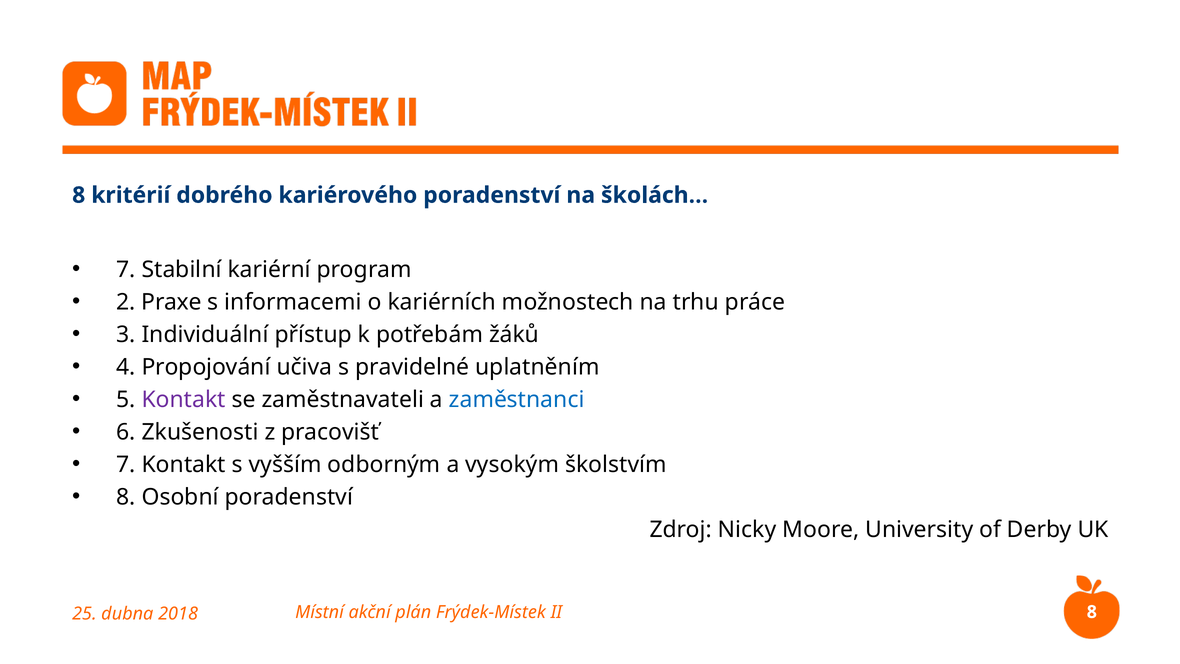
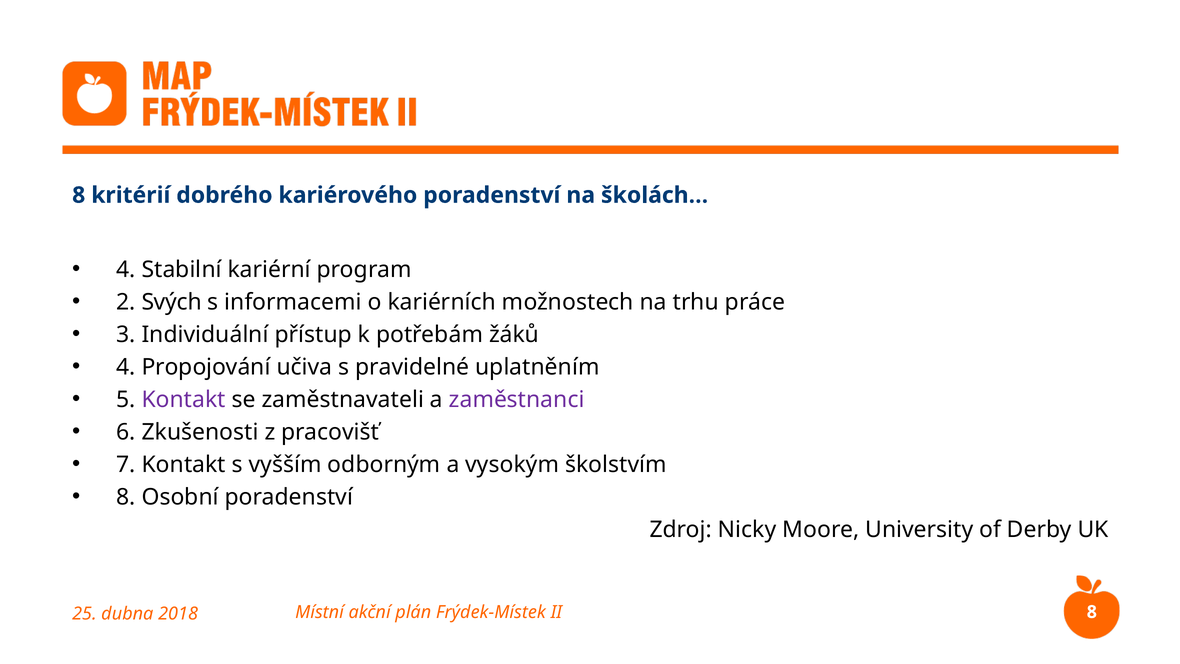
7: 7 -> 4 (126, 270)
Praxe: Praxe -> Svých (172, 302)
zaměstnanci colour: blue -> purple (517, 399)
